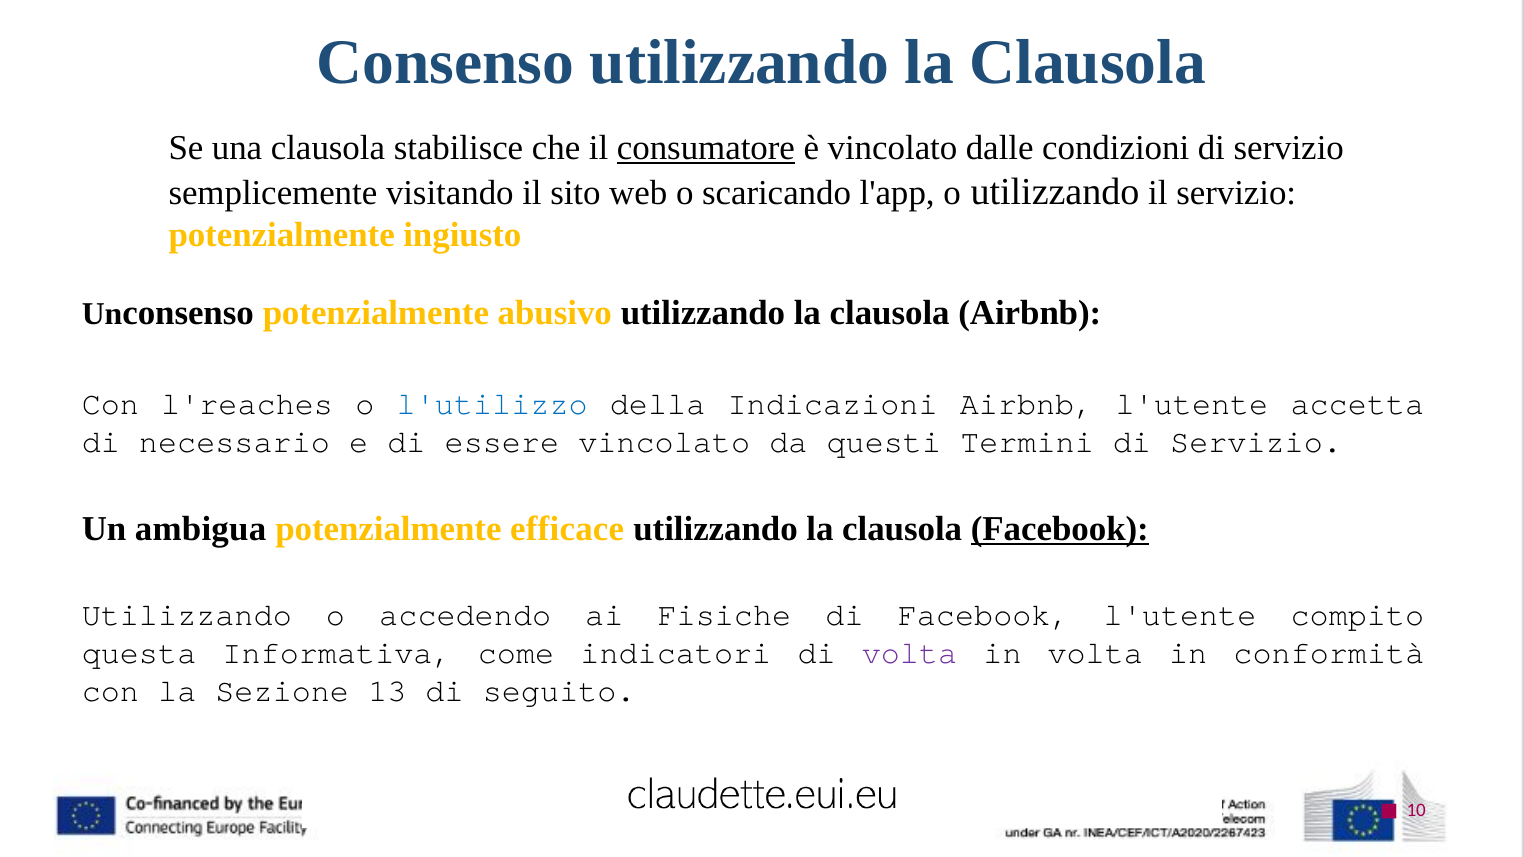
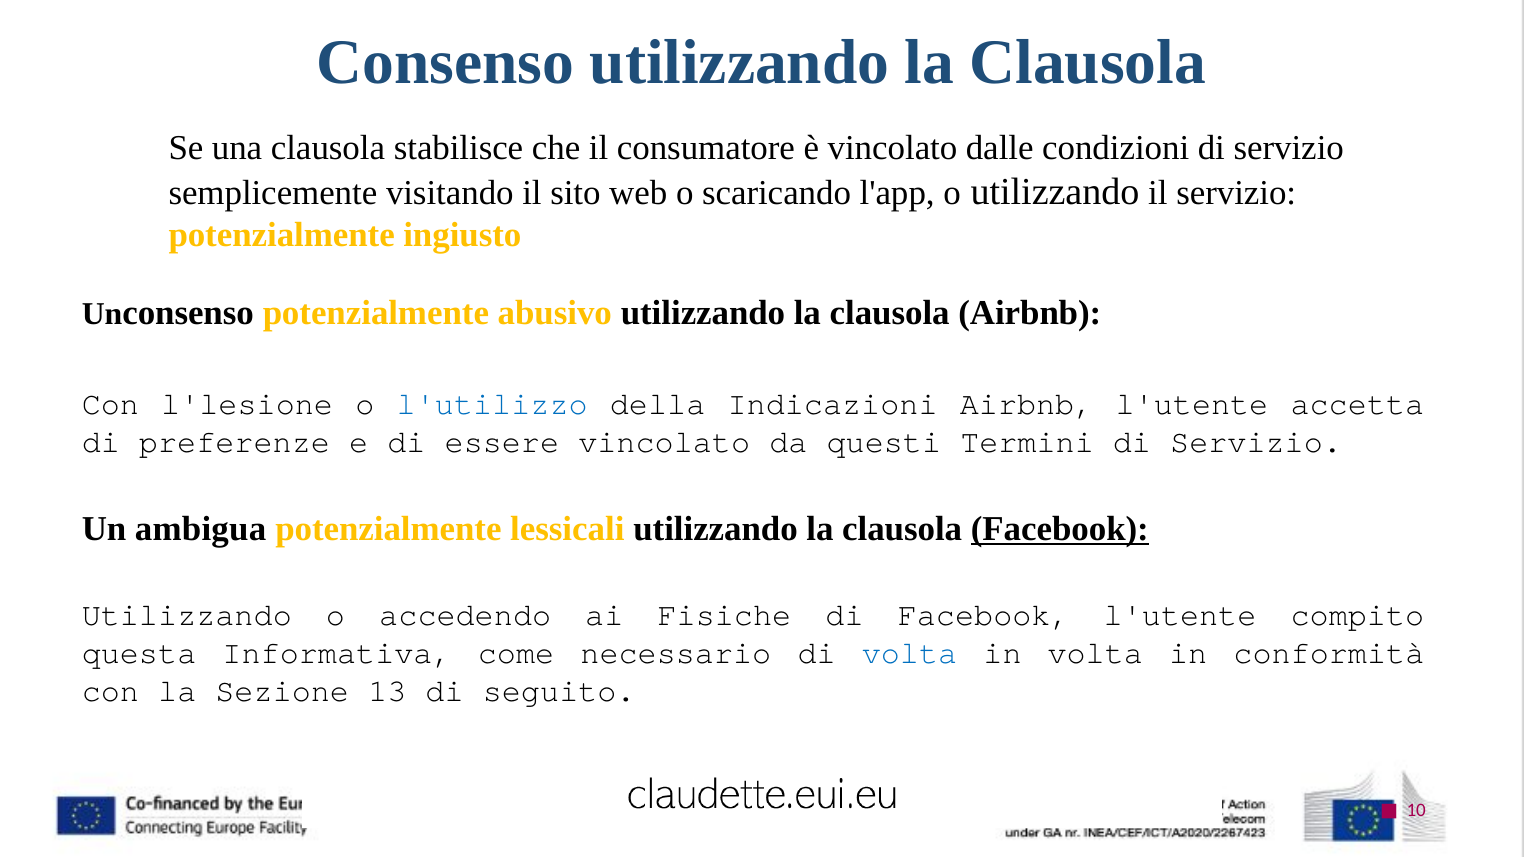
consumatore underline: present -> none (706, 148)
l'reaches: l'reaches -> l'lesione (247, 404)
necessario: necessario -> preferenze (234, 442)
efficace: efficace -> lessicali (567, 529)
indicatori: indicatori -> necessario (676, 654)
volta colour: purple -> blue (909, 654)
